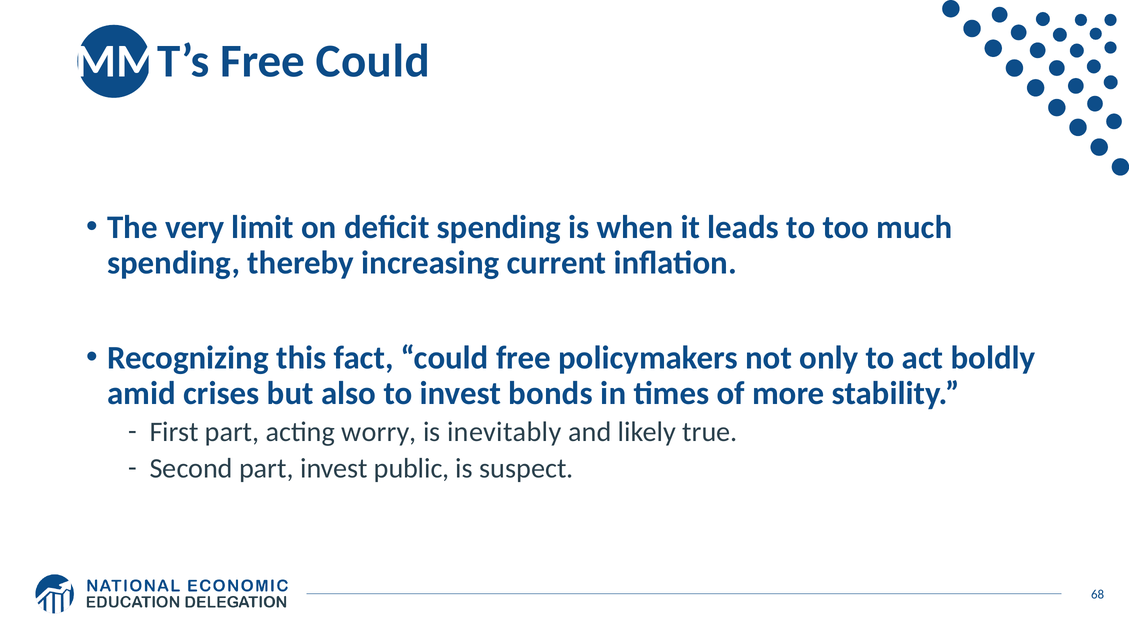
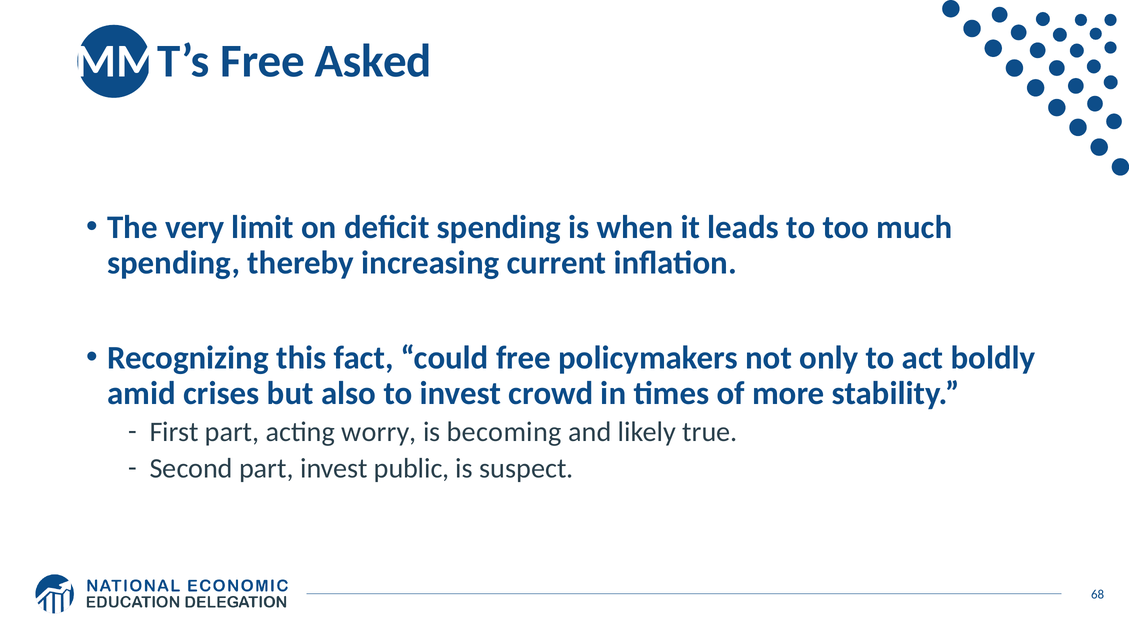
Free Could: Could -> Asked (373, 61)
bonds: bonds -> crowd (551, 393)
inevitably: inevitably -> becoming (504, 432)
